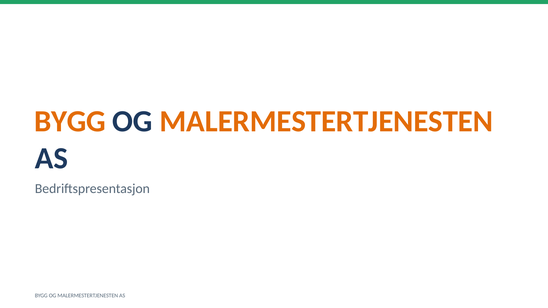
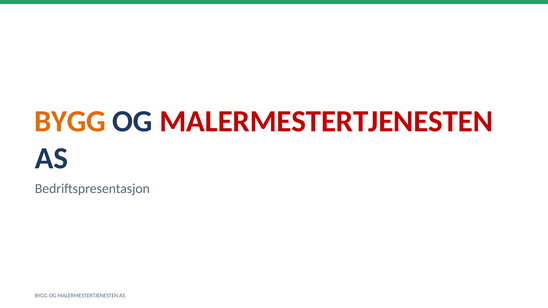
MALERMESTERTJENESTEN colour: orange -> red (326, 122)
